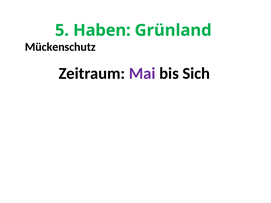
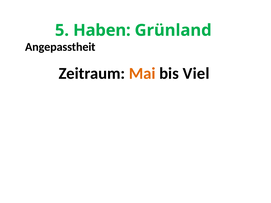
Mückenschutz: Mückenschutz -> Angepasstheit (60, 47)
Mai colour: purple -> orange (142, 74)
Sich: Sich -> Viel (196, 74)
